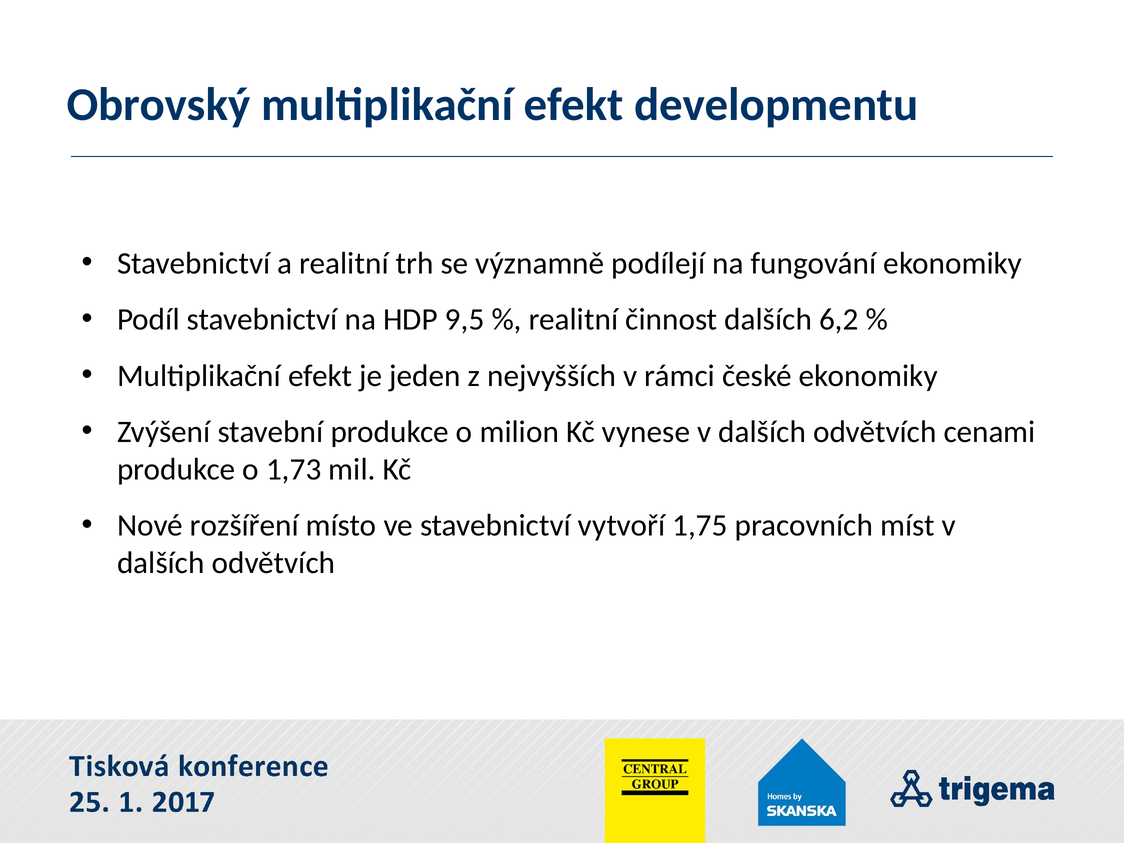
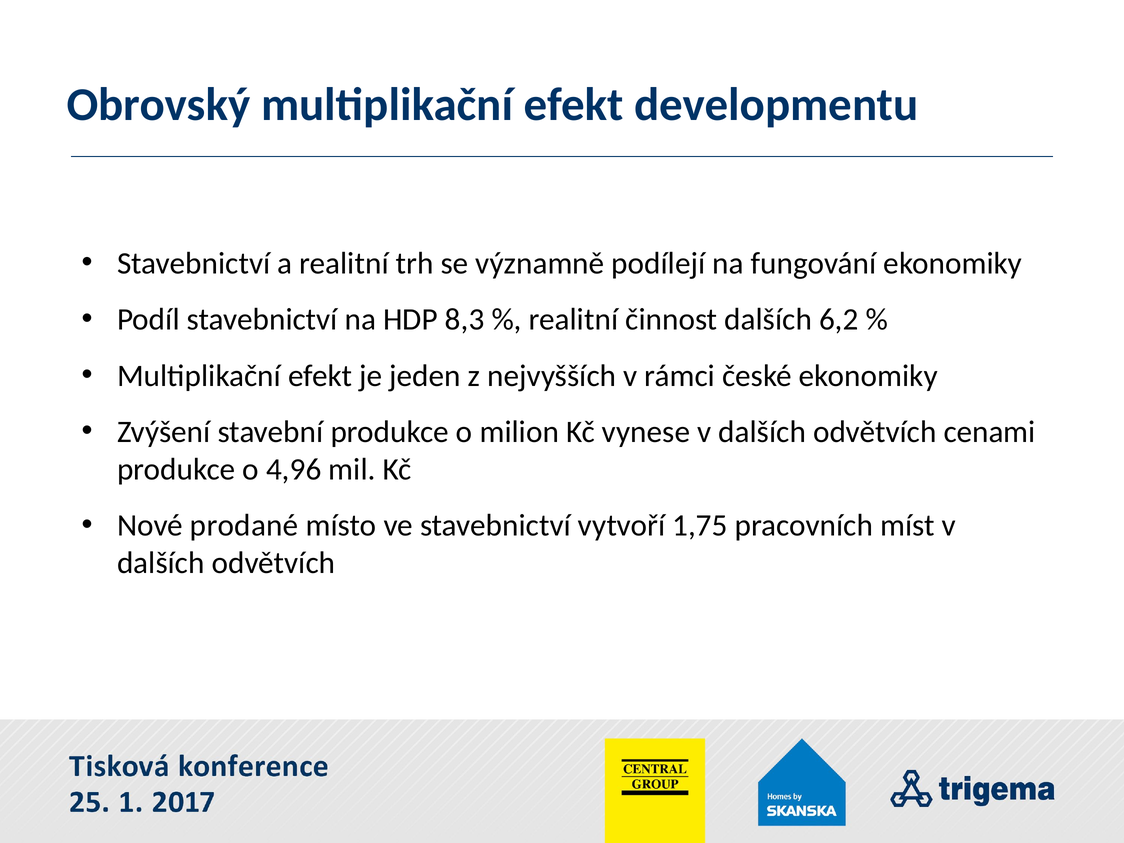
9,5: 9,5 -> 8,3 (465, 319)
1,73: 1,73 -> 4,96 (294, 469)
rozšíření: rozšíření -> prodané (244, 526)
